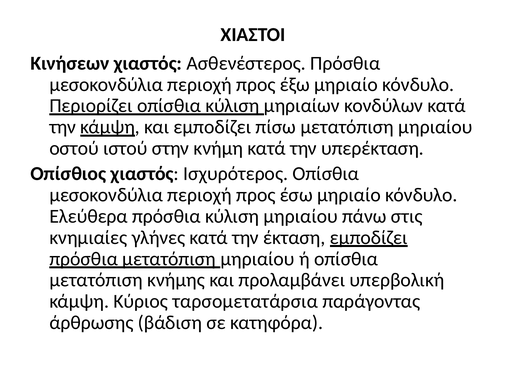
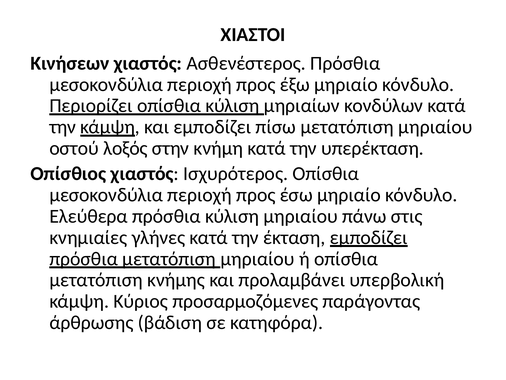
ιστού: ιστού -> λοξός (125, 148)
ταρσομετατάρσια: ταρσομετατάρσια -> προσαρμοζόμενες (245, 301)
